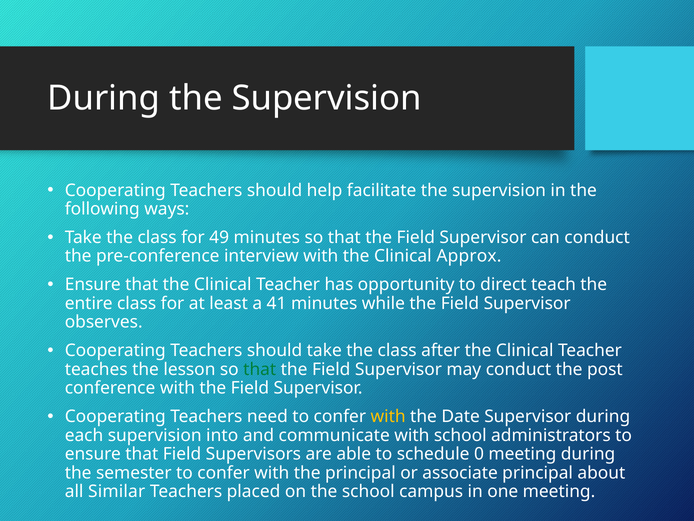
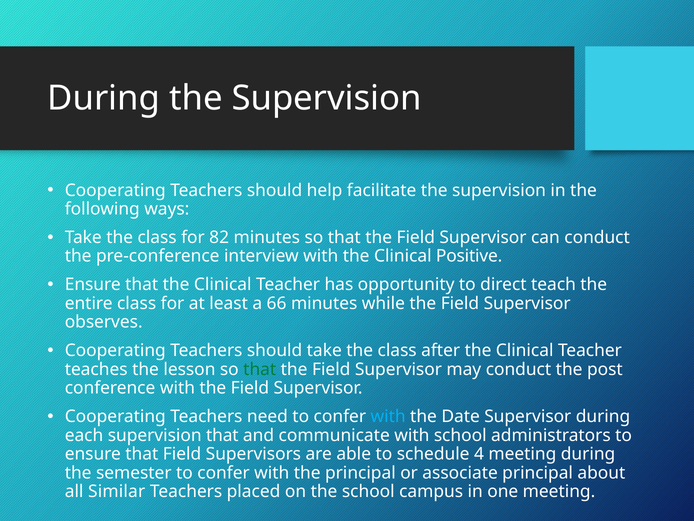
49: 49 -> 82 (219, 237)
Approx: Approx -> Positive (469, 256)
41: 41 -> 66 (277, 303)
with colour: yellow -> light blue (388, 416)
supervision into: into -> that (222, 435)
0: 0 -> 4 (479, 454)
